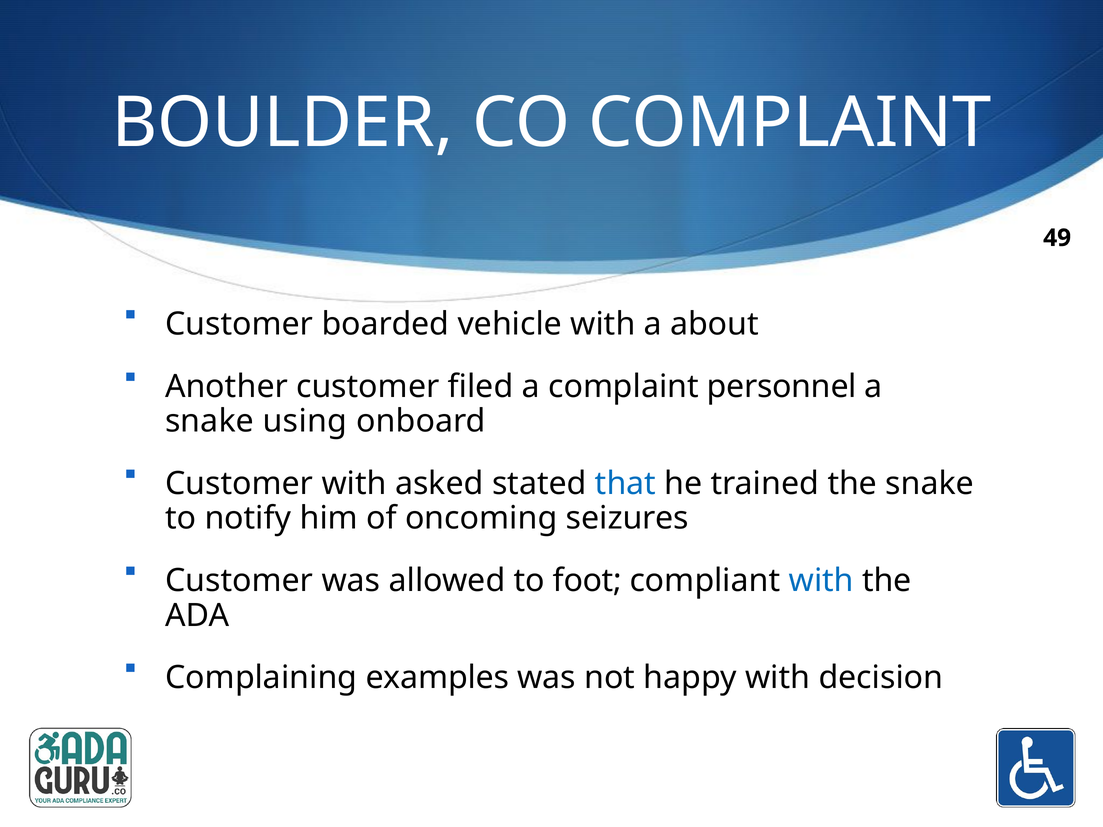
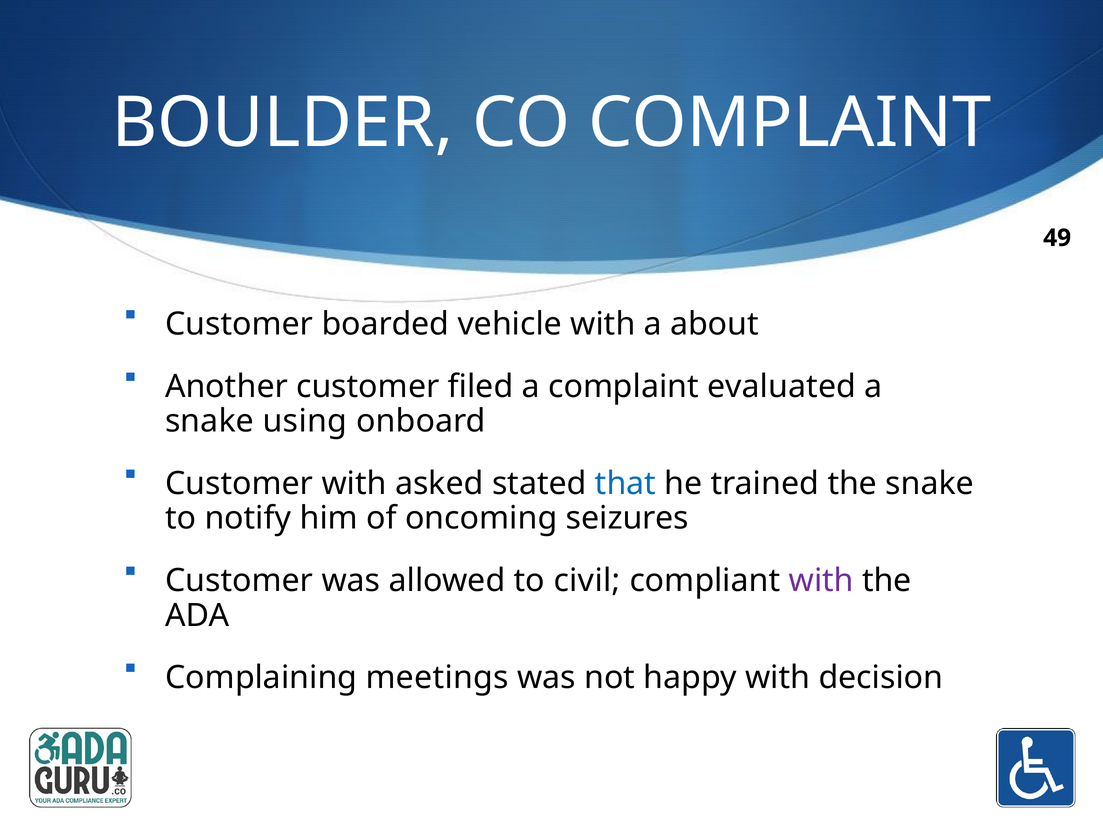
personnel: personnel -> evaluated (782, 387)
foot: foot -> civil (587, 581)
with colour: blue -> purple (821, 581)
examples: examples -> meetings (437, 678)
